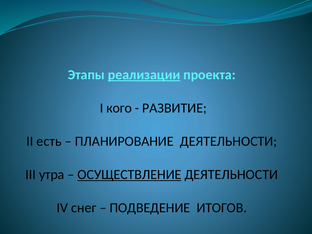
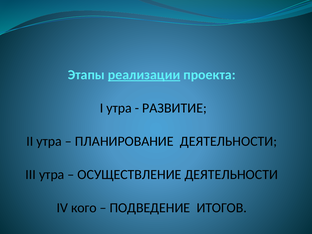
I кого: кого -> утра (119, 108)
II есть: есть -> утра (49, 141)
ОСУЩЕСТВЛЕНИЕ underline: present -> none (129, 175)
снег: снег -> кого (84, 208)
